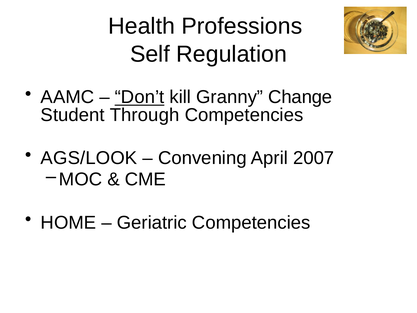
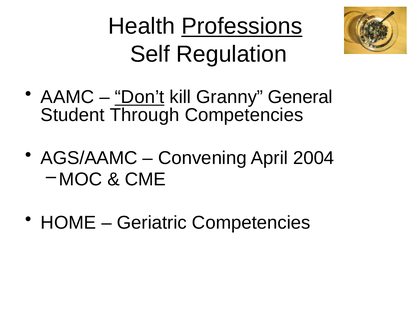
Professions underline: none -> present (242, 26)
Change: Change -> General (300, 97)
AGS/LOOK: AGS/LOOK -> AGS/AAMC (89, 158)
2007: 2007 -> 2004 (314, 158)
